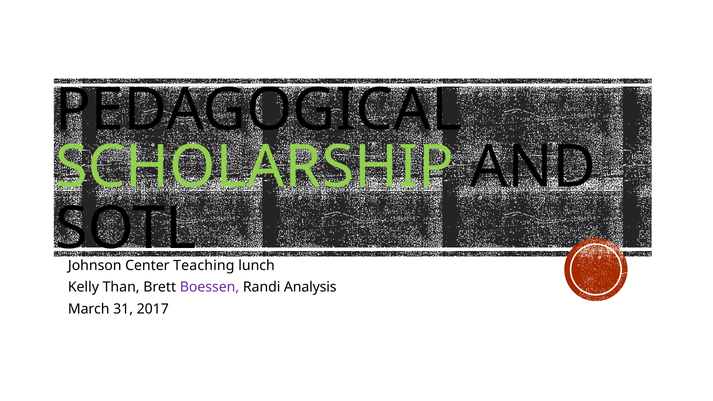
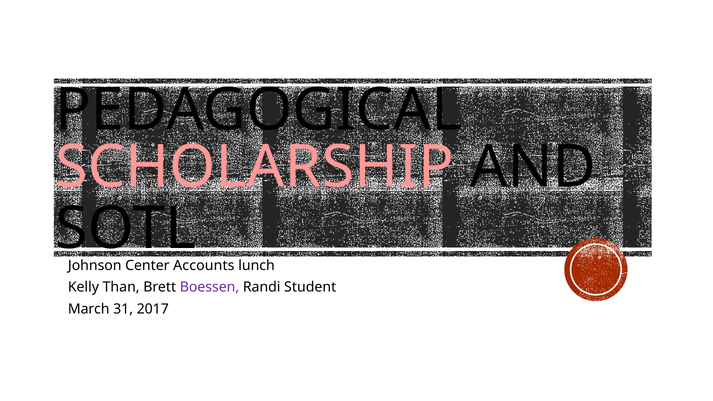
SCHOLARSHIP colour: light green -> pink (255, 167)
Teaching: Teaching -> Accounts (204, 266)
Analysis: Analysis -> Student (310, 287)
